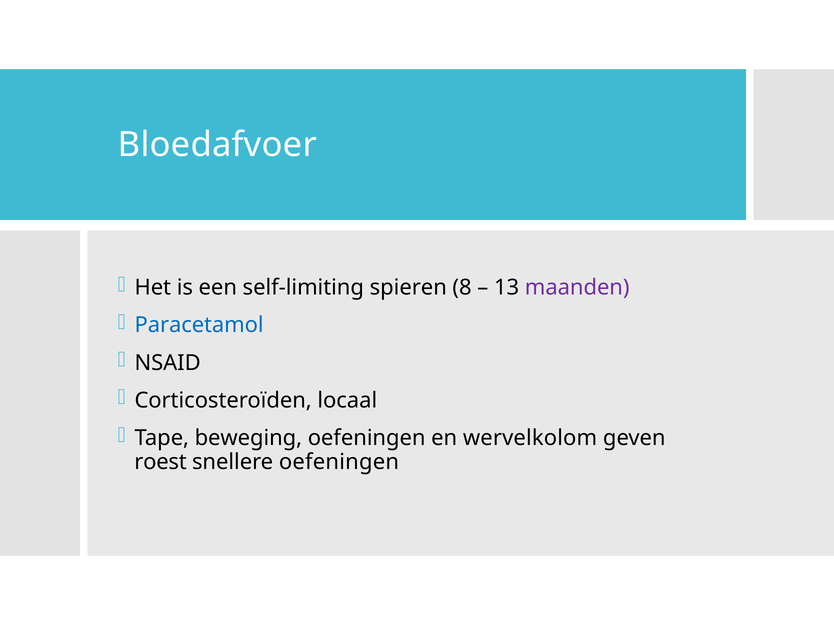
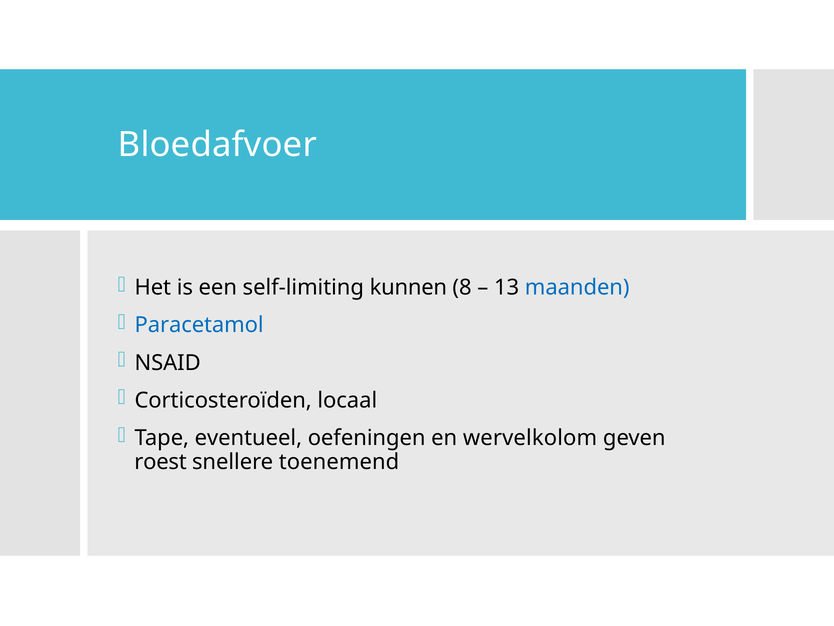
spieren: spieren -> kunnen (408, 287)
maanden colour: purple -> blue (577, 287)
beweging: beweging -> eventueel (248, 438)
snellere oefeningen: oefeningen -> toenemend (339, 461)
